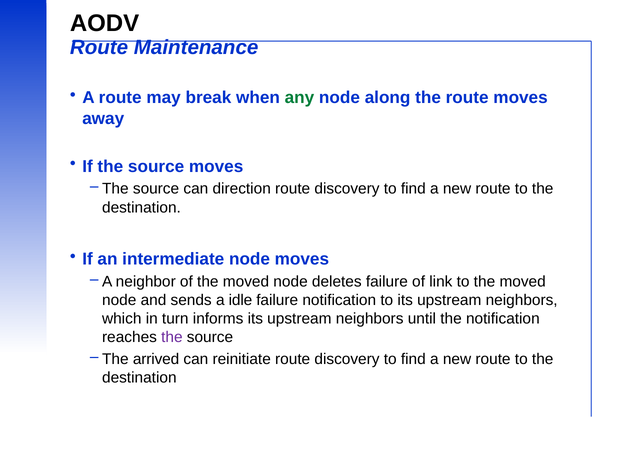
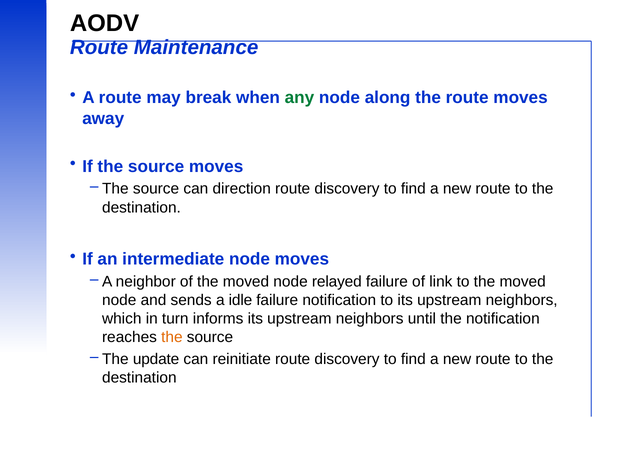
deletes: deletes -> relayed (337, 282)
the colour: purple -> orange (172, 337)
arrived: arrived -> update (156, 359)
